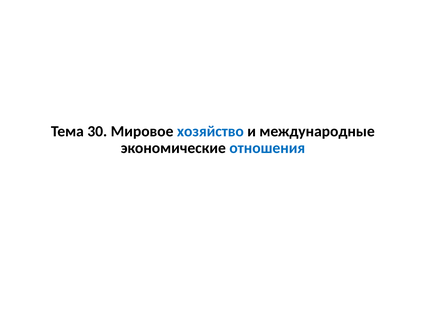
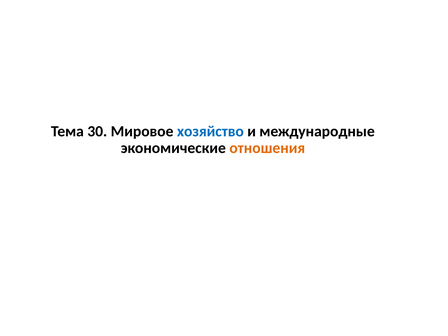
отношения colour: blue -> orange (267, 148)
